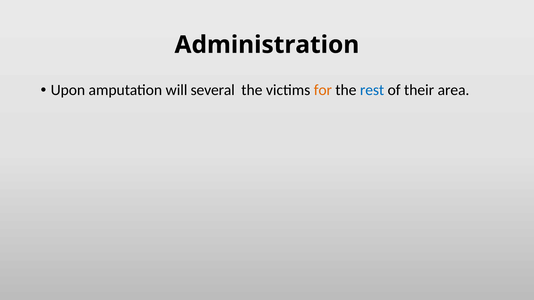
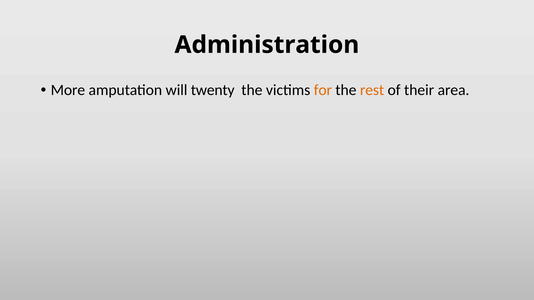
Upon: Upon -> More (68, 90)
several: several -> twenty (213, 90)
rest colour: blue -> orange (372, 90)
